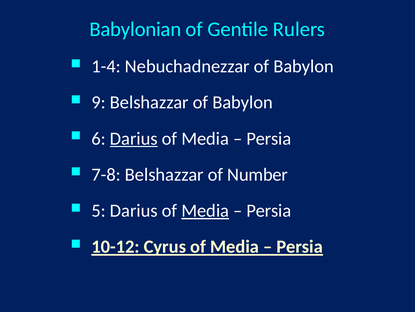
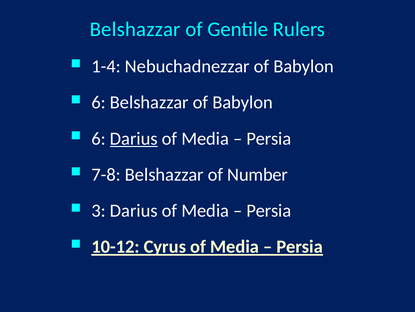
Babylonian: Babylonian -> Belshazzar (135, 29)
9: 9 -> 6 (99, 102)
5: 5 -> 3 (99, 210)
Media underline: present -> none (205, 210)
